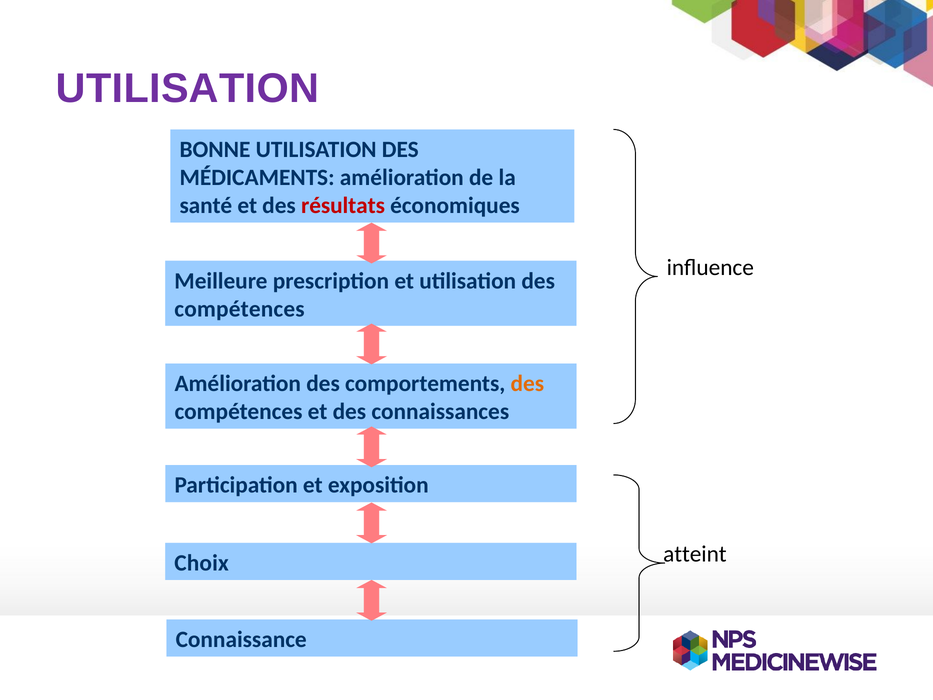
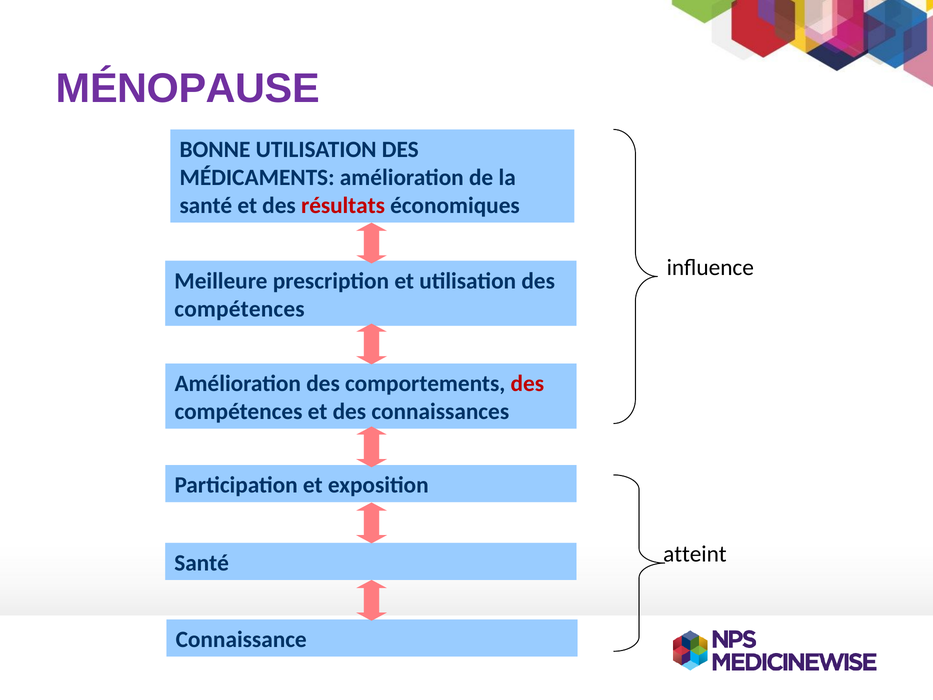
UTILISATION: UTILISATION -> MÉNOPAUSE (188, 89)
des colour: orange -> red (527, 384)
Choix: Choix -> Santé (202, 563)
